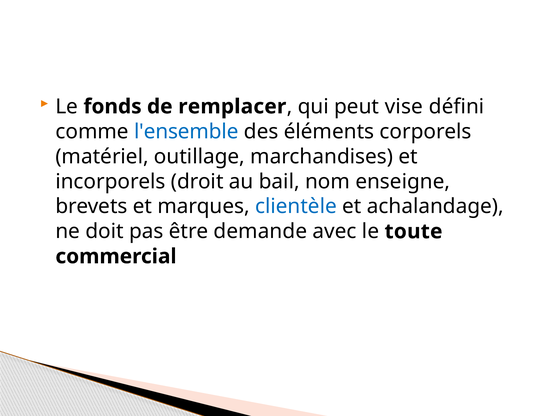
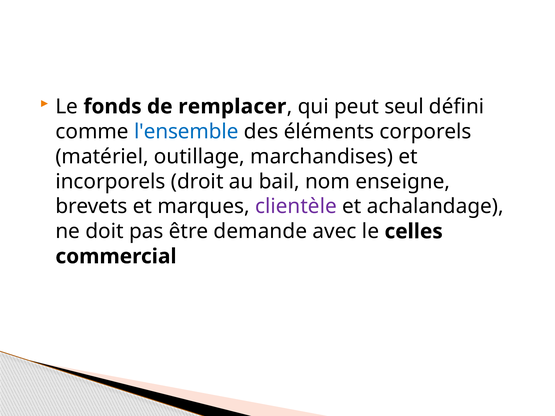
vise: vise -> seul (404, 107)
clientèle colour: blue -> purple (296, 207)
toute: toute -> celles (414, 232)
